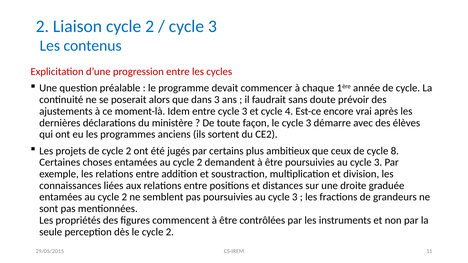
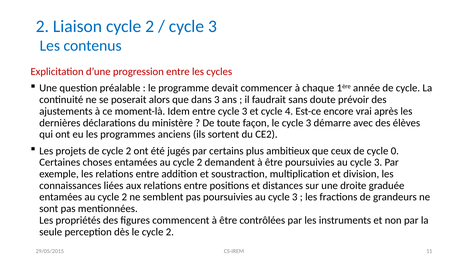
8: 8 -> 0 (395, 151)
